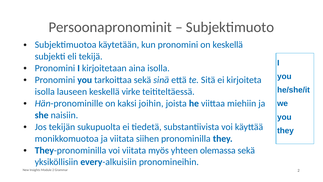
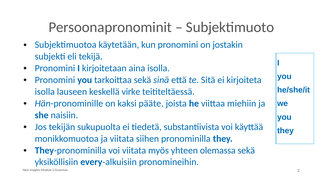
on keskellä: keskellä -> jostakin (228, 45)
joihin: joihin -> pääte (151, 103)
